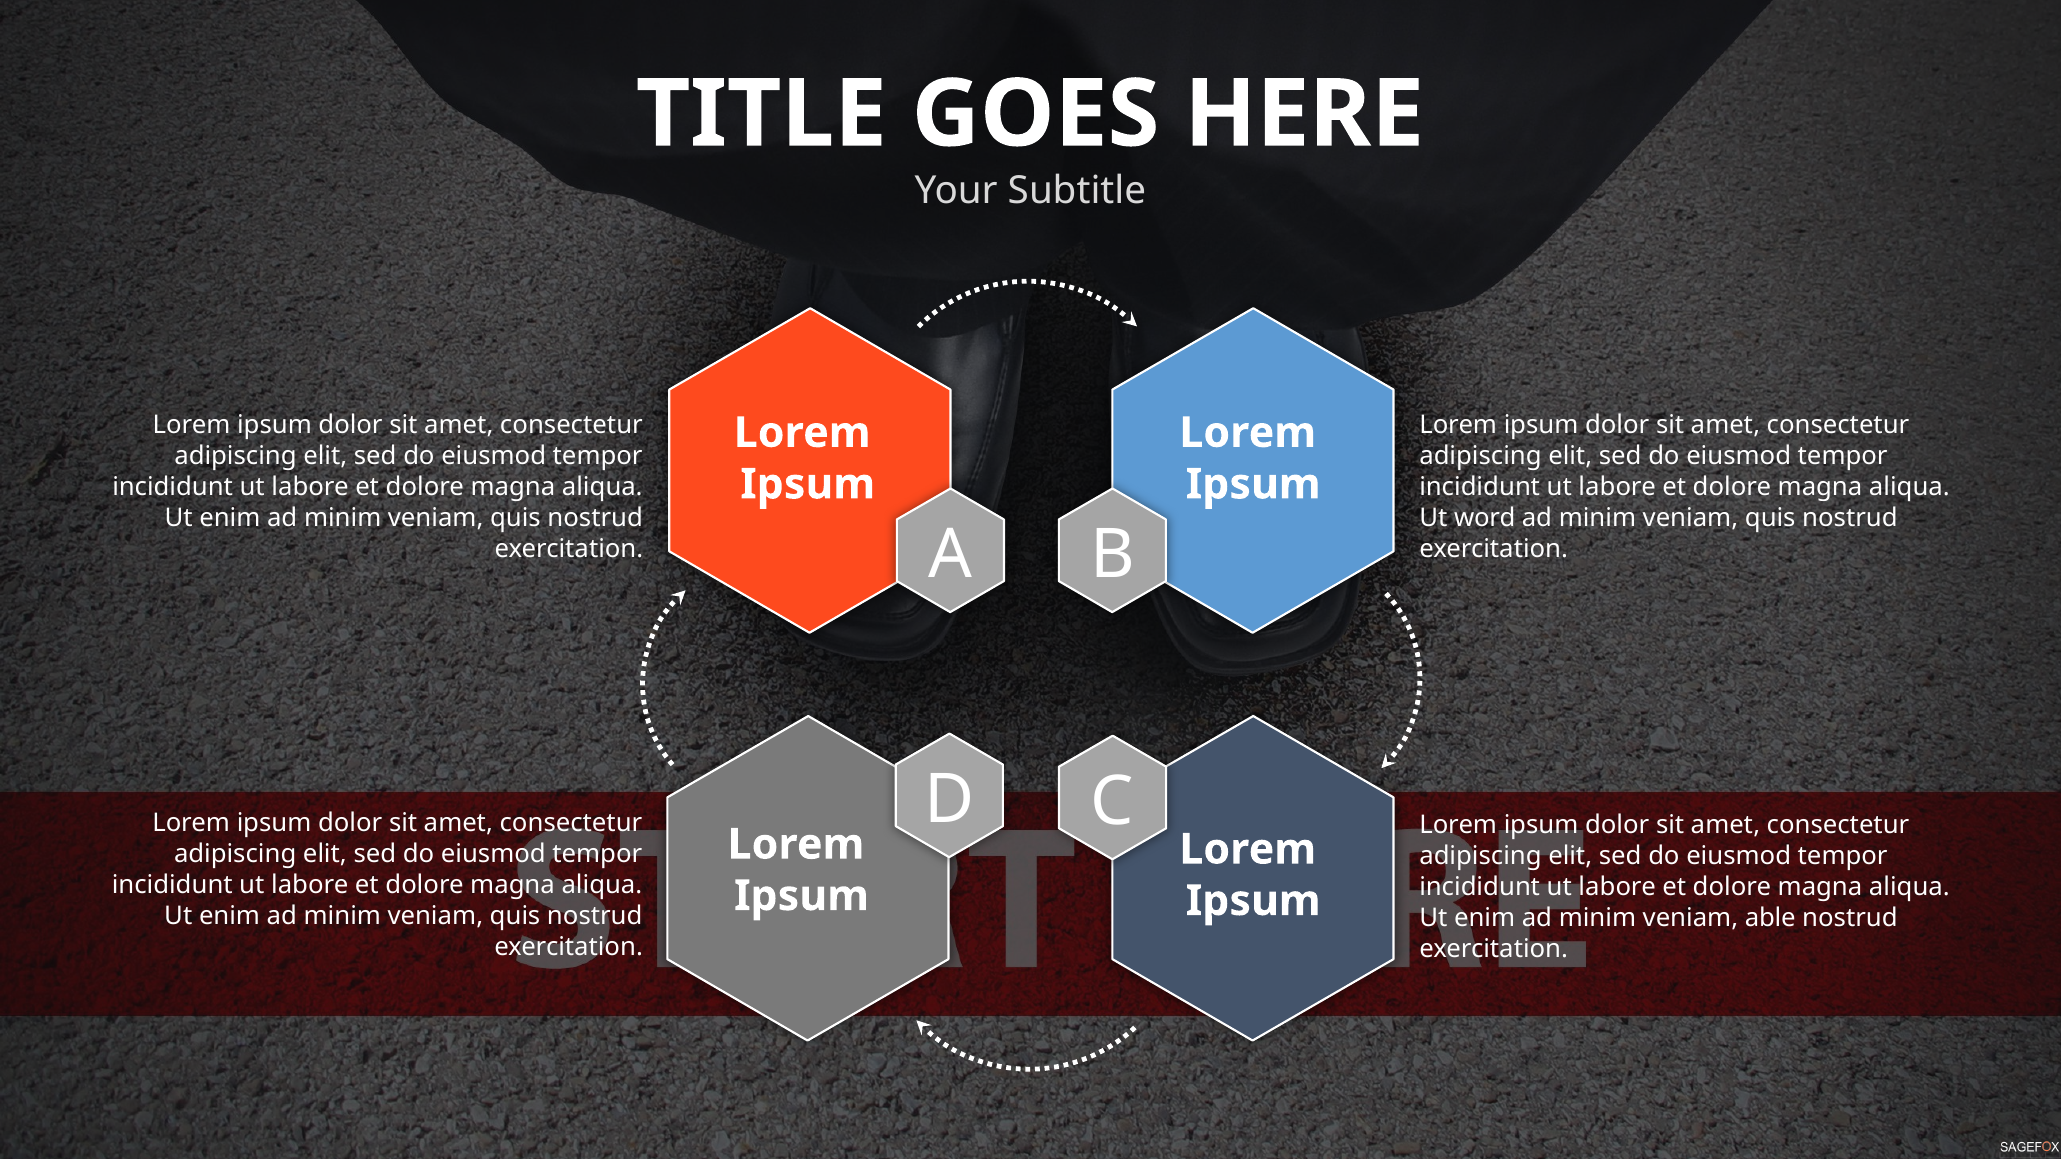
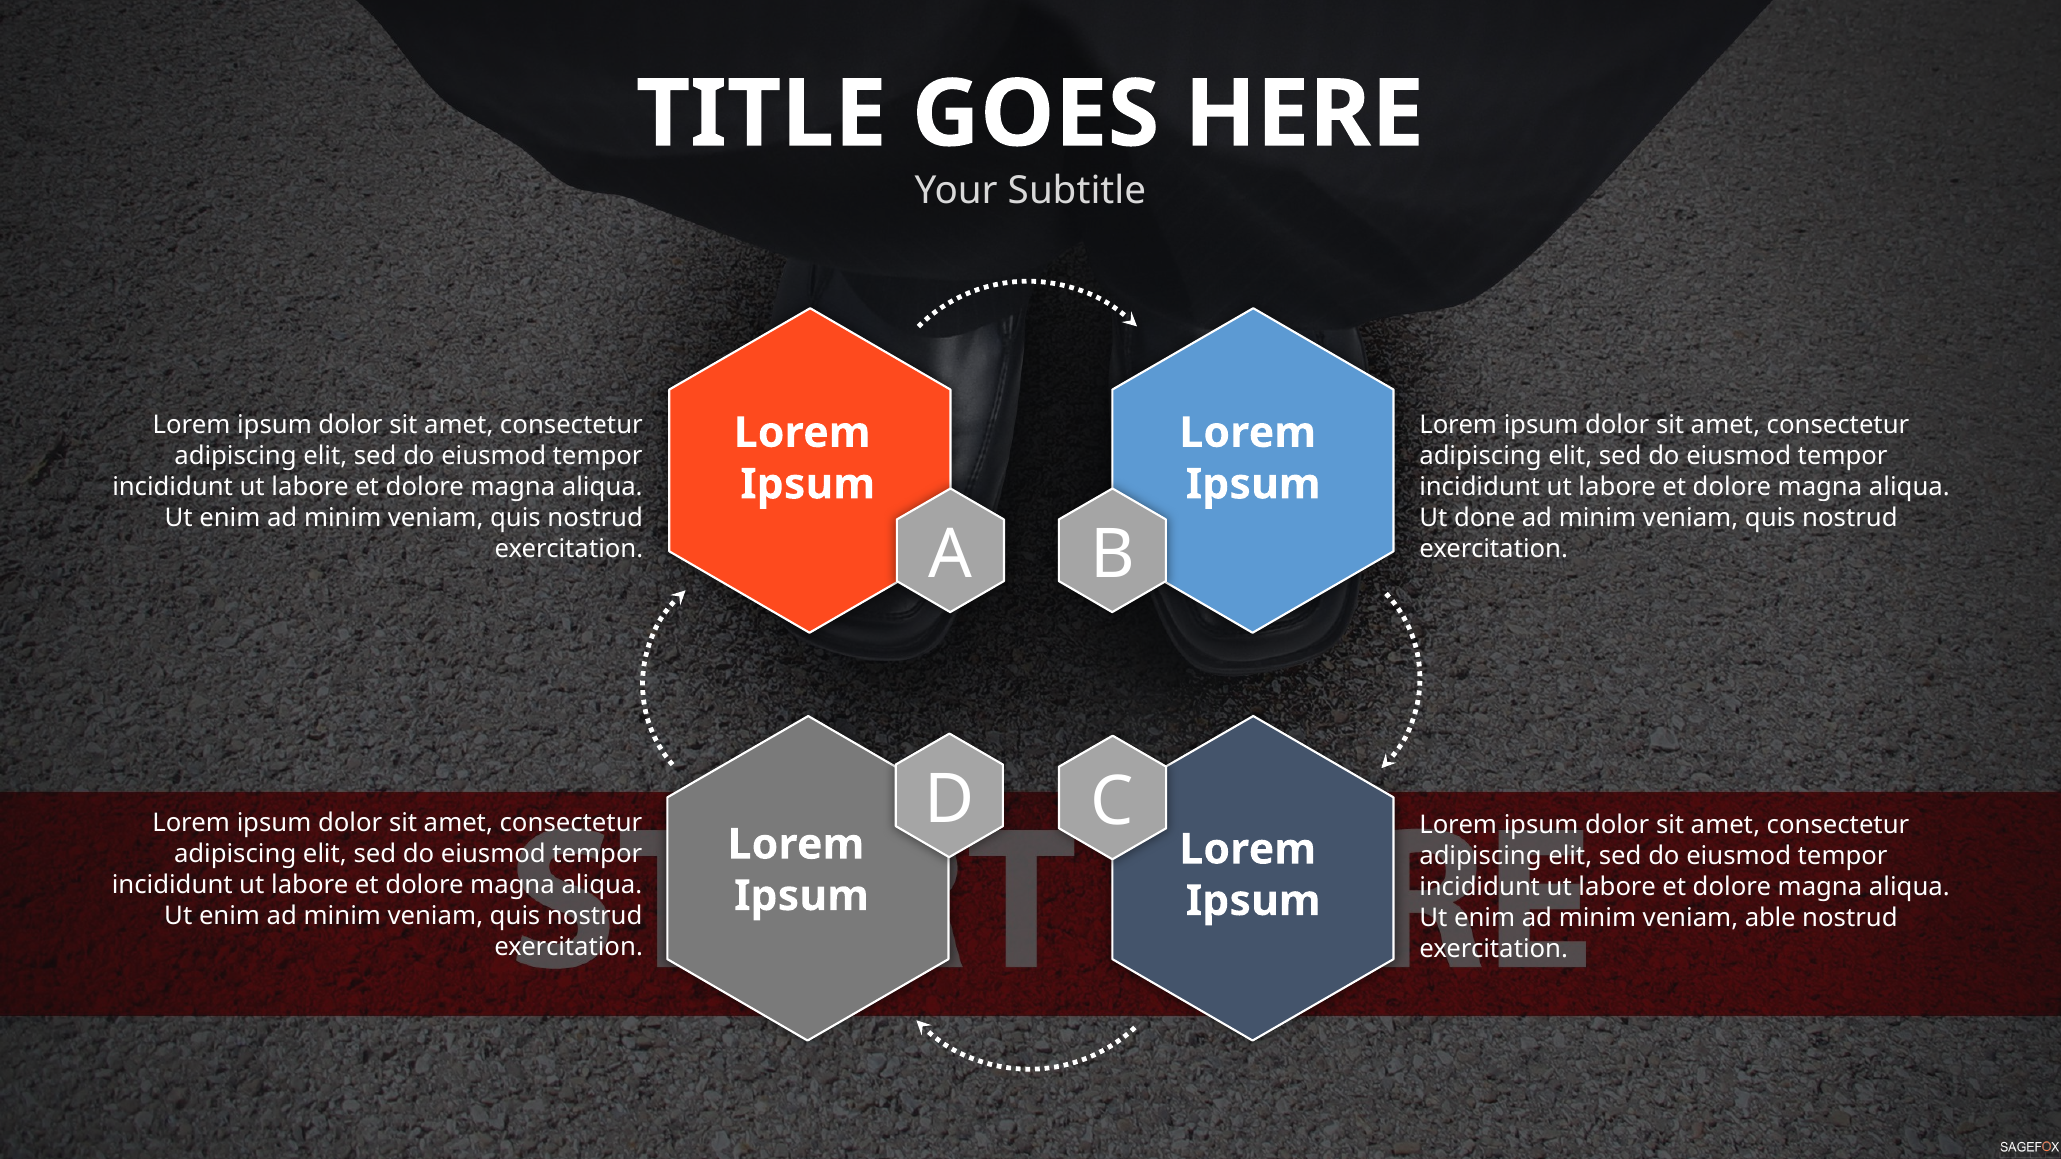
word: word -> done (1485, 518)
